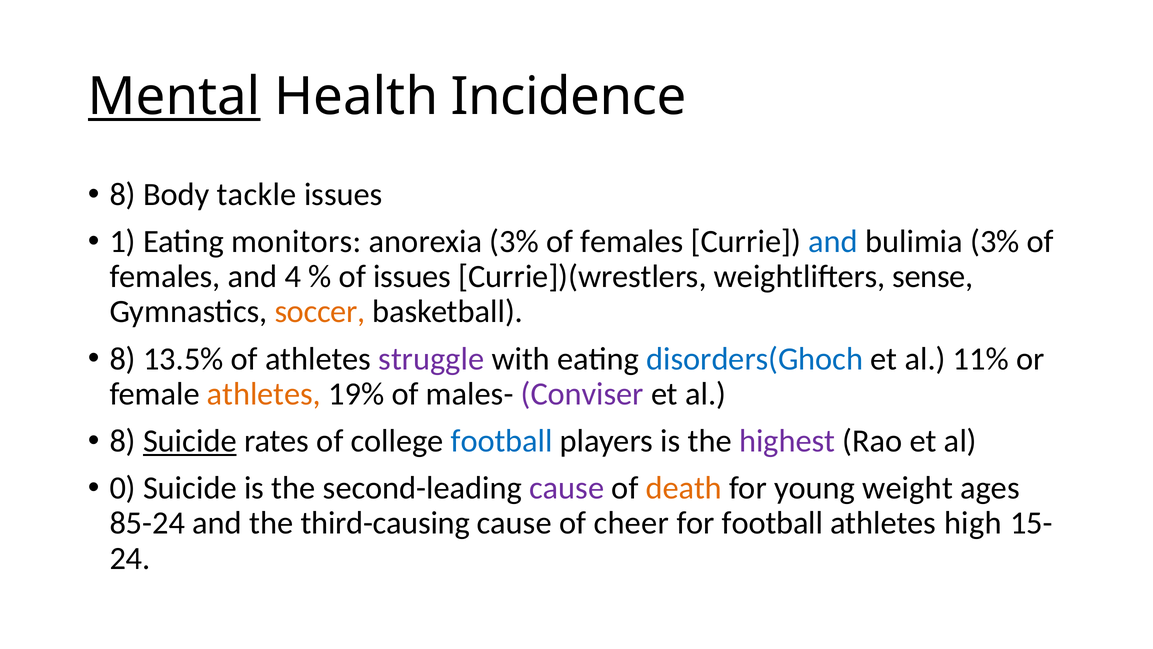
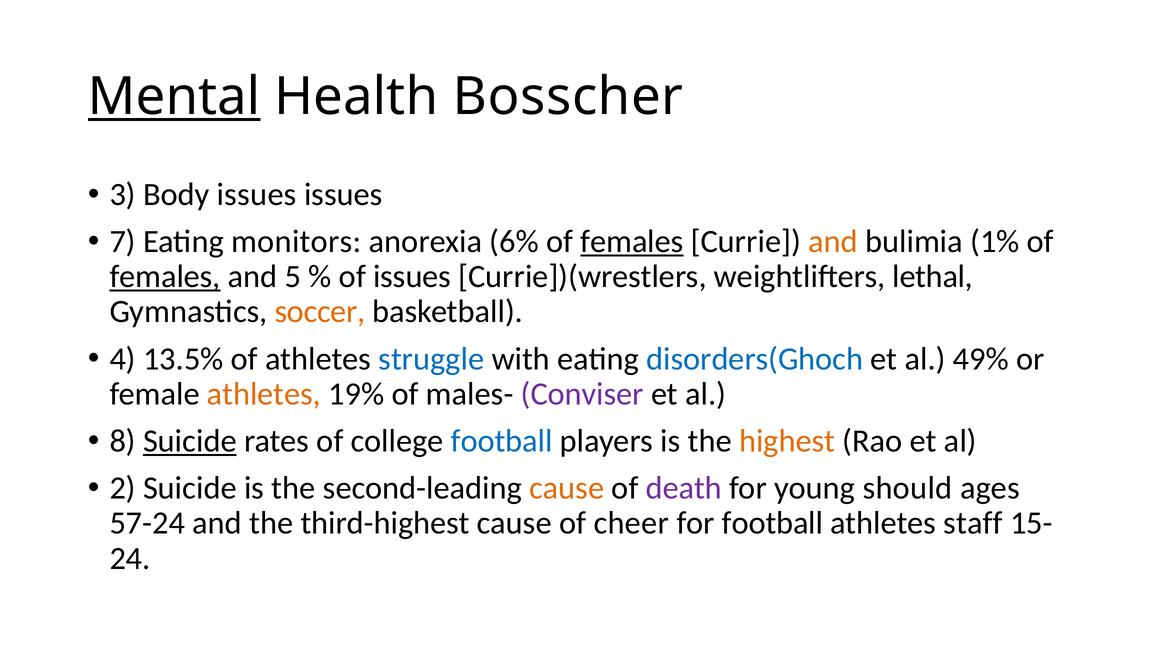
Incidence: Incidence -> Bosscher (568, 97)
8: 8 -> 3 (123, 194)
Body tackle: tackle -> issues (257, 194)
1: 1 -> 7 (123, 241)
anorexia 3%: 3% -> 6% (514, 241)
females underline: none -> present (632, 241)
and colour: blue -> orange (833, 241)
bulimia 3%: 3% -> 1% (995, 241)
females underline: none -> present (165, 276)
4: 4 -> 5 (293, 276)
sense: sense -> lethal (933, 276)
8: 8 -> 4 (123, 359)
struggle colour: purple -> blue (431, 359)
11%: 11% -> 49% (981, 359)
highest colour: purple -> orange (787, 441)
0: 0 -> 2 (123, 488)
cause colour: purple -> orange (567, 488)
death colour: orange -> purple (684, 488)
weight: weight -> should (907, 488)
85-24: 85-24 -> 57-24 (147, 523)
third-causing: third-causing -> third-highest (385, 523)
high: high -> staff (973, 523)
